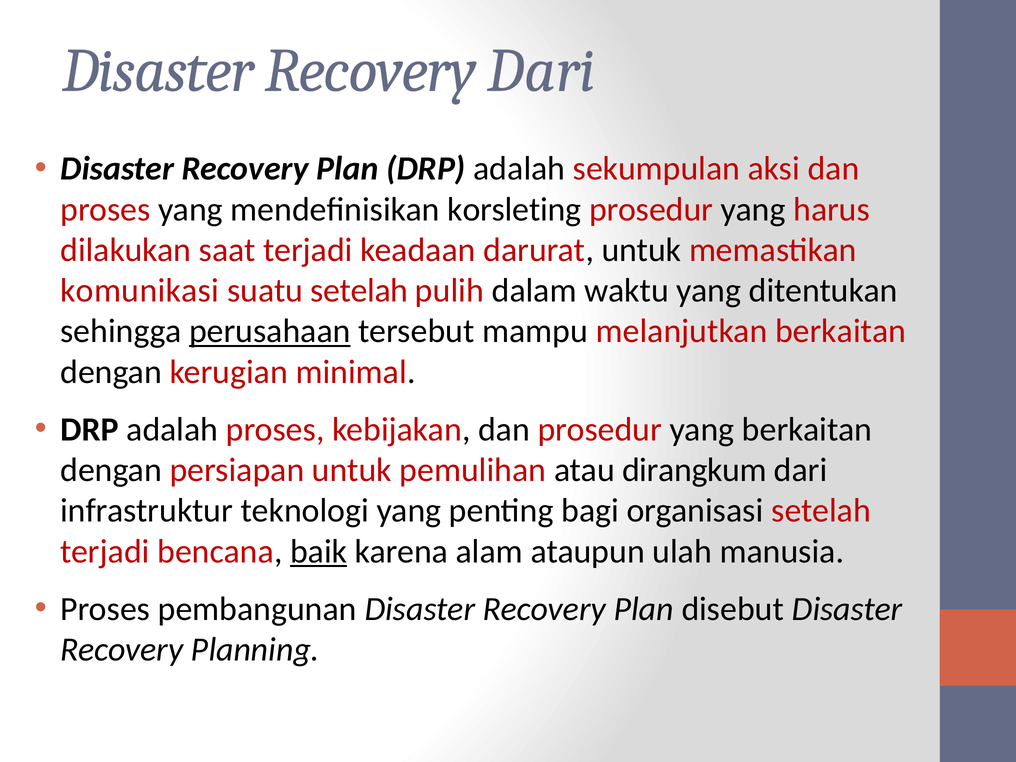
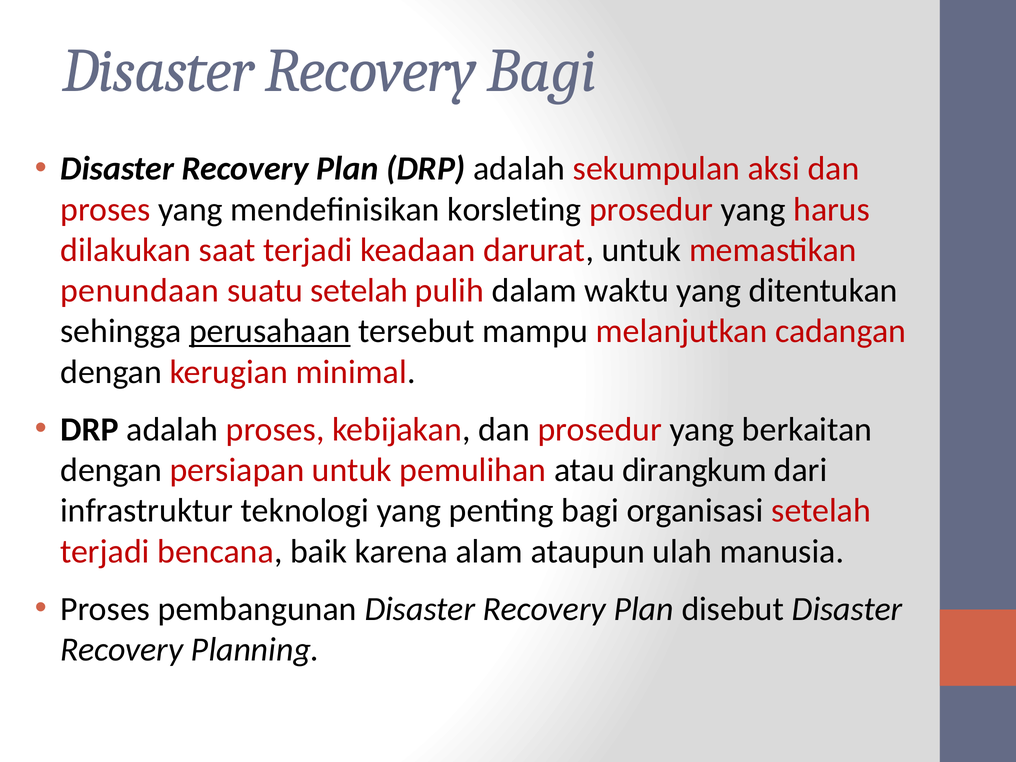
Recovery Dari: Dari -> Bagi (542, 71)
komunikasi: komunikasi -> penundaan (140, 291)
melanjutkan berkaitan: berkaitan -> cadangan (841, 331)
baik underline: present -> none (319, 551)
